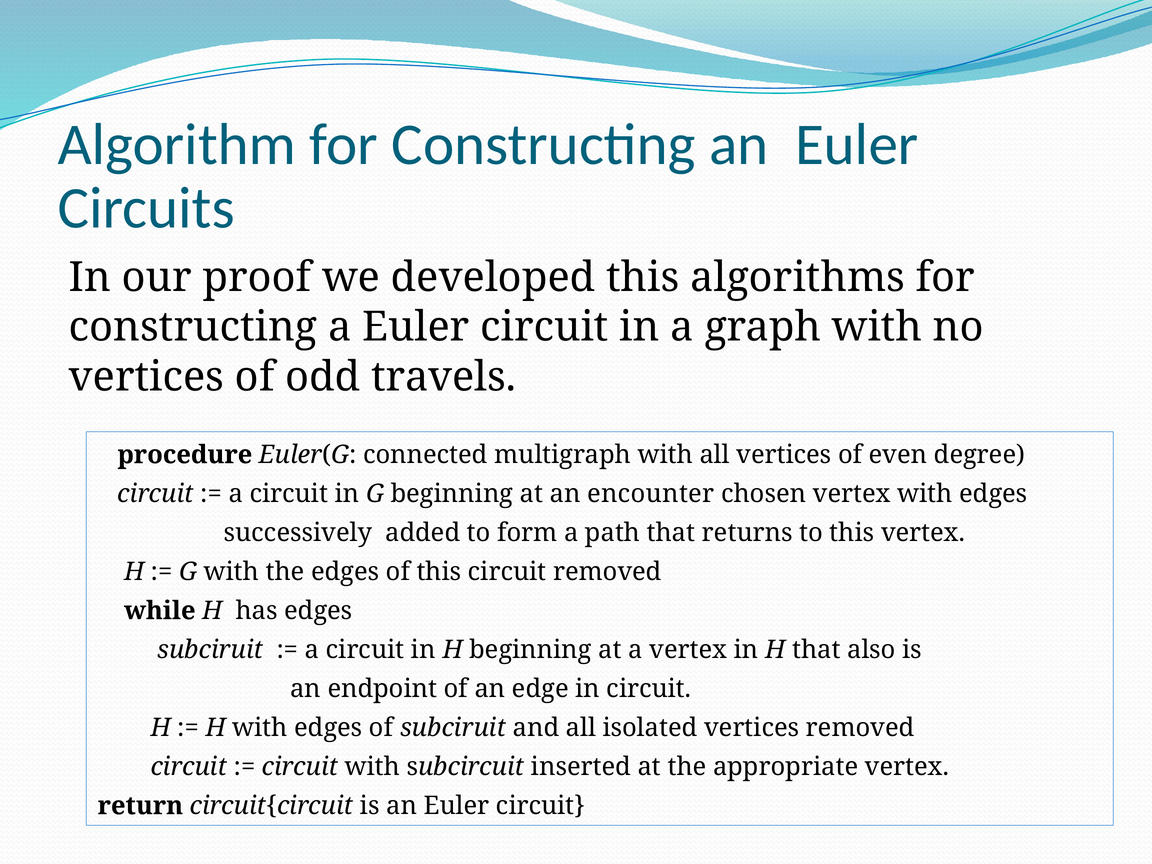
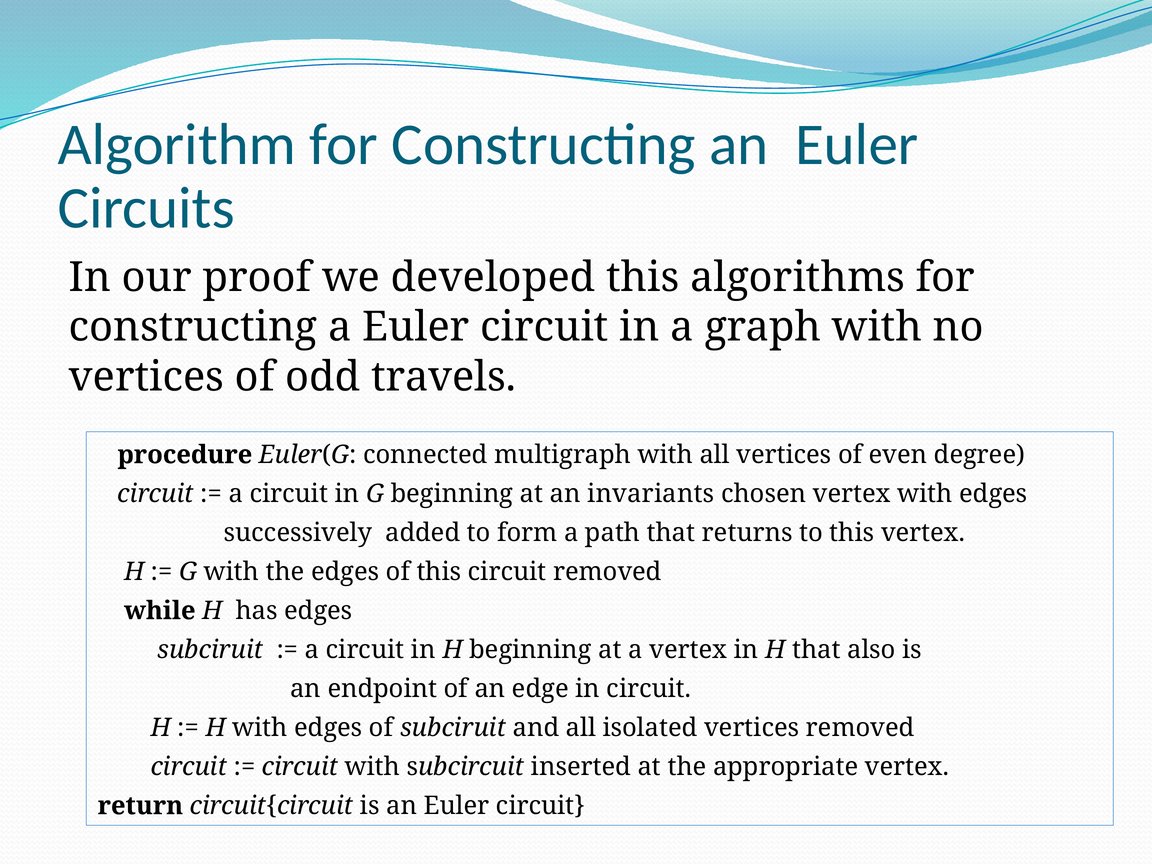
encounter: encounter -> invariants (651, 494)
